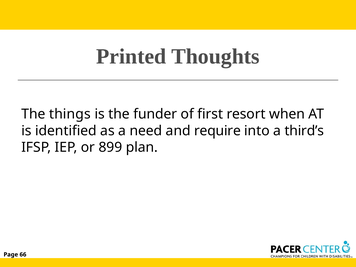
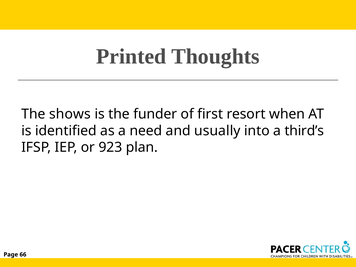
things: things -> shows (70, 114)
require: require -> usually (217, 131)
899: 899 -> 923 (110, 147)
